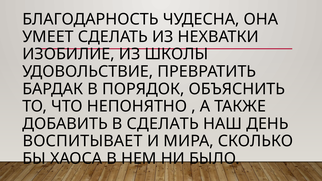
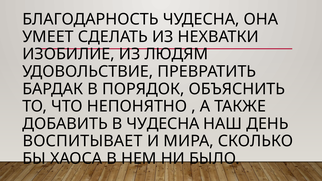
ШКОЛЫ: ШКОЛЫ -> ЛЮДЯМ (176, 54)
В СДЕЛАТЬ: СДЕЛАТЬ -> ЧУДЕСНА (163, 124)
